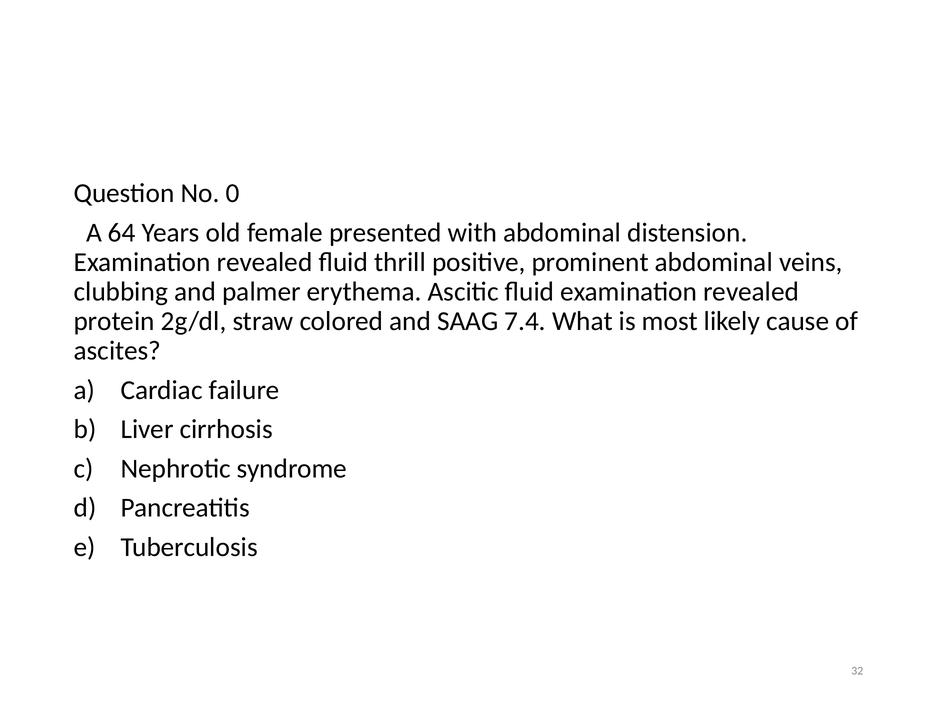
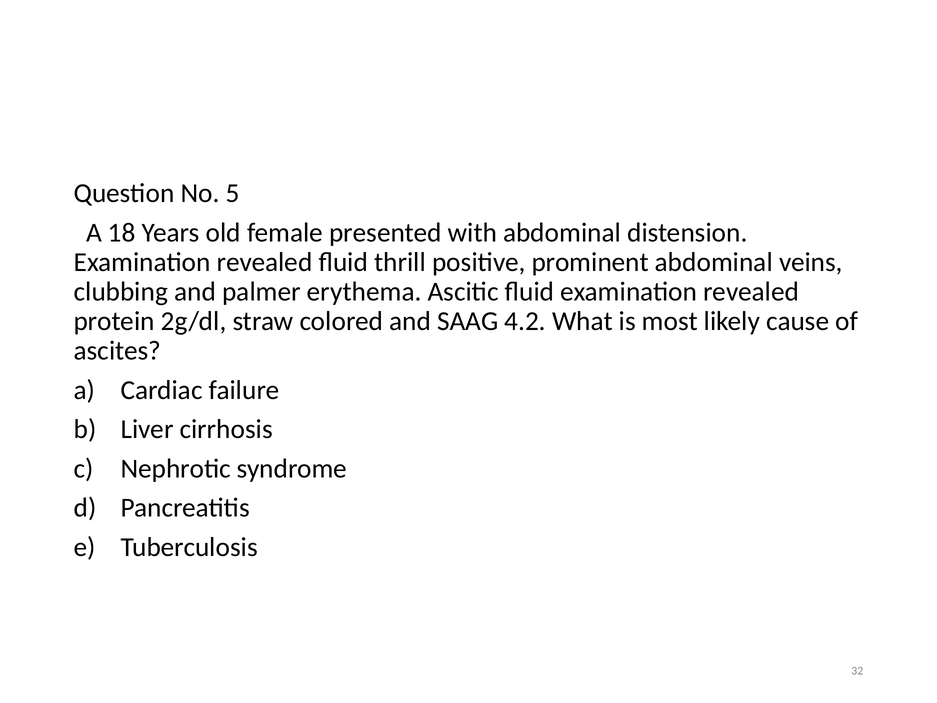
0: 0 -> 5 (233, 193)
64: 64 -> 18 (122, 233)
7.4: 7.4 -> 4.2 (525, 321)
